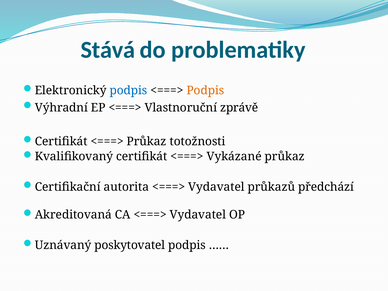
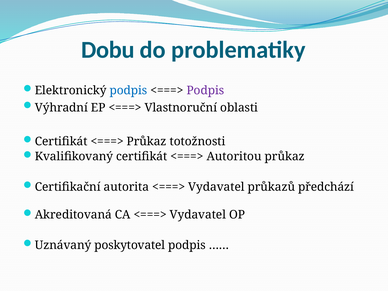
Stává: Stává -> Dobu (108, 50)
Podpis colour: orange -> purple (205, 90)
zprávě: zprávě -> oblasti (239, 108)
Vykázané: Vykázané -> Autoritou (234, 157)
